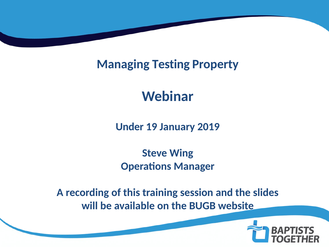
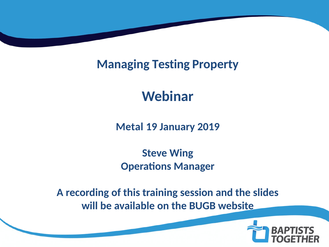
Under: Under -> Metal (130, 127)
